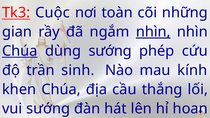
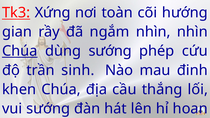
Cuộc: Cuộc -> Xứng (53, 13)
những: những -> hướng (185, 13)
nhìn underline: present -> none (153, 32)
kính: kính -> đinh (192, 70)
